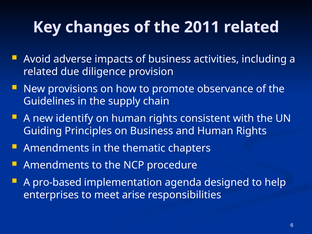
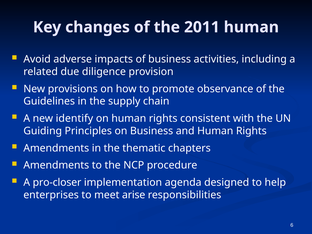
2011 related: related -> human (251, 27)
pro-based: pro-based -> pro-closer (57, 182)
